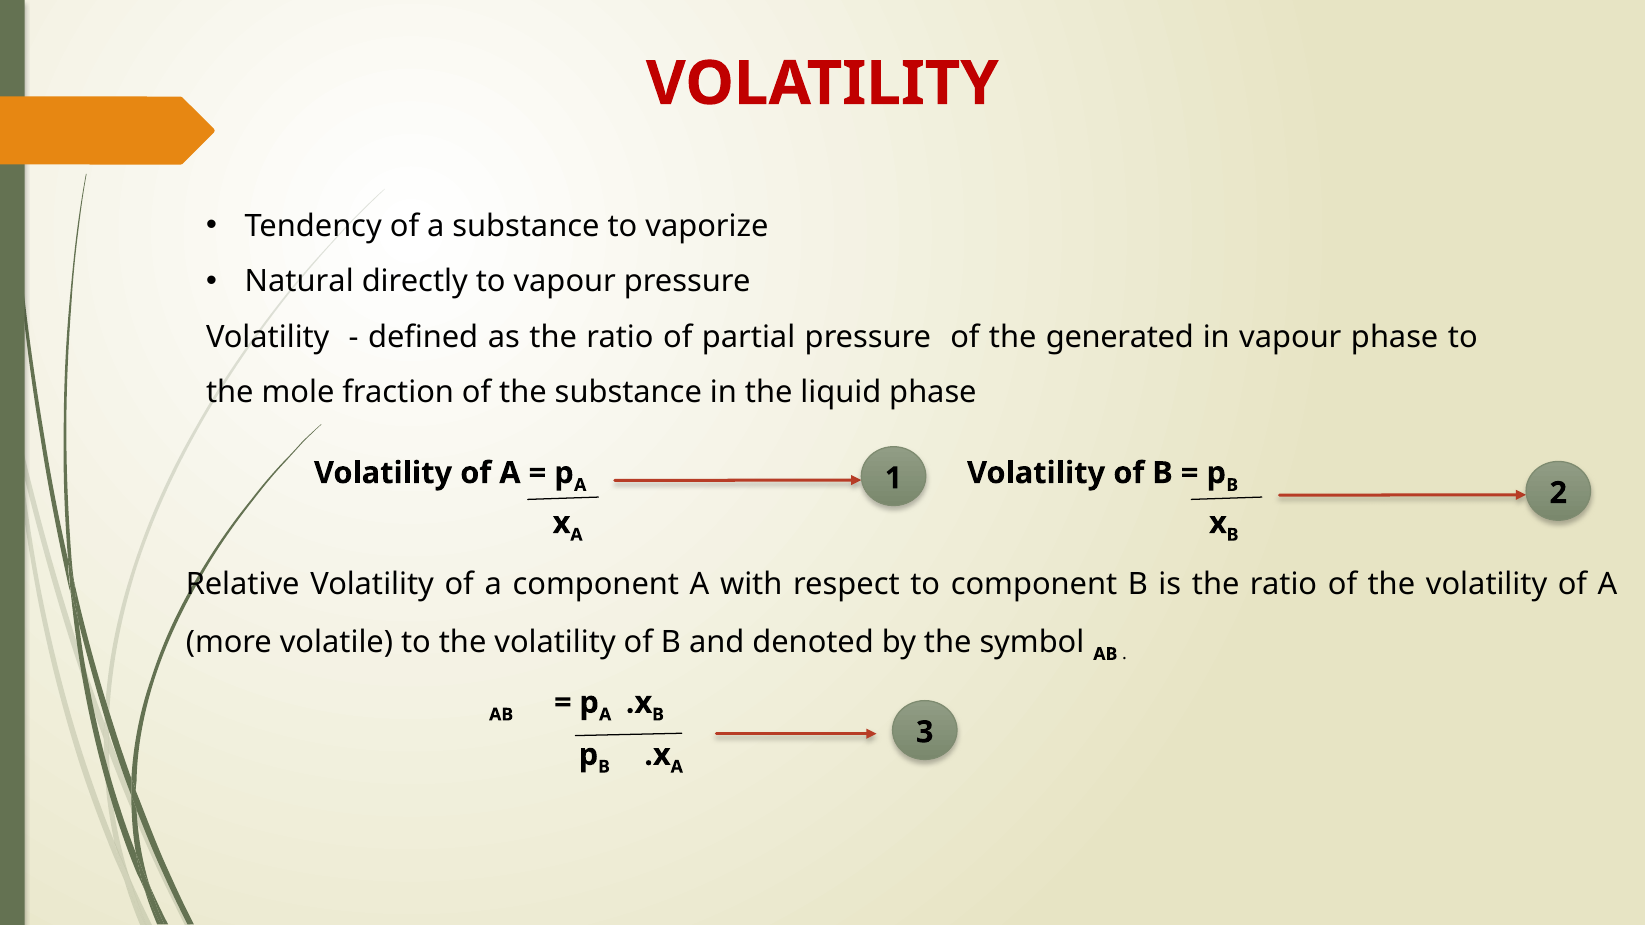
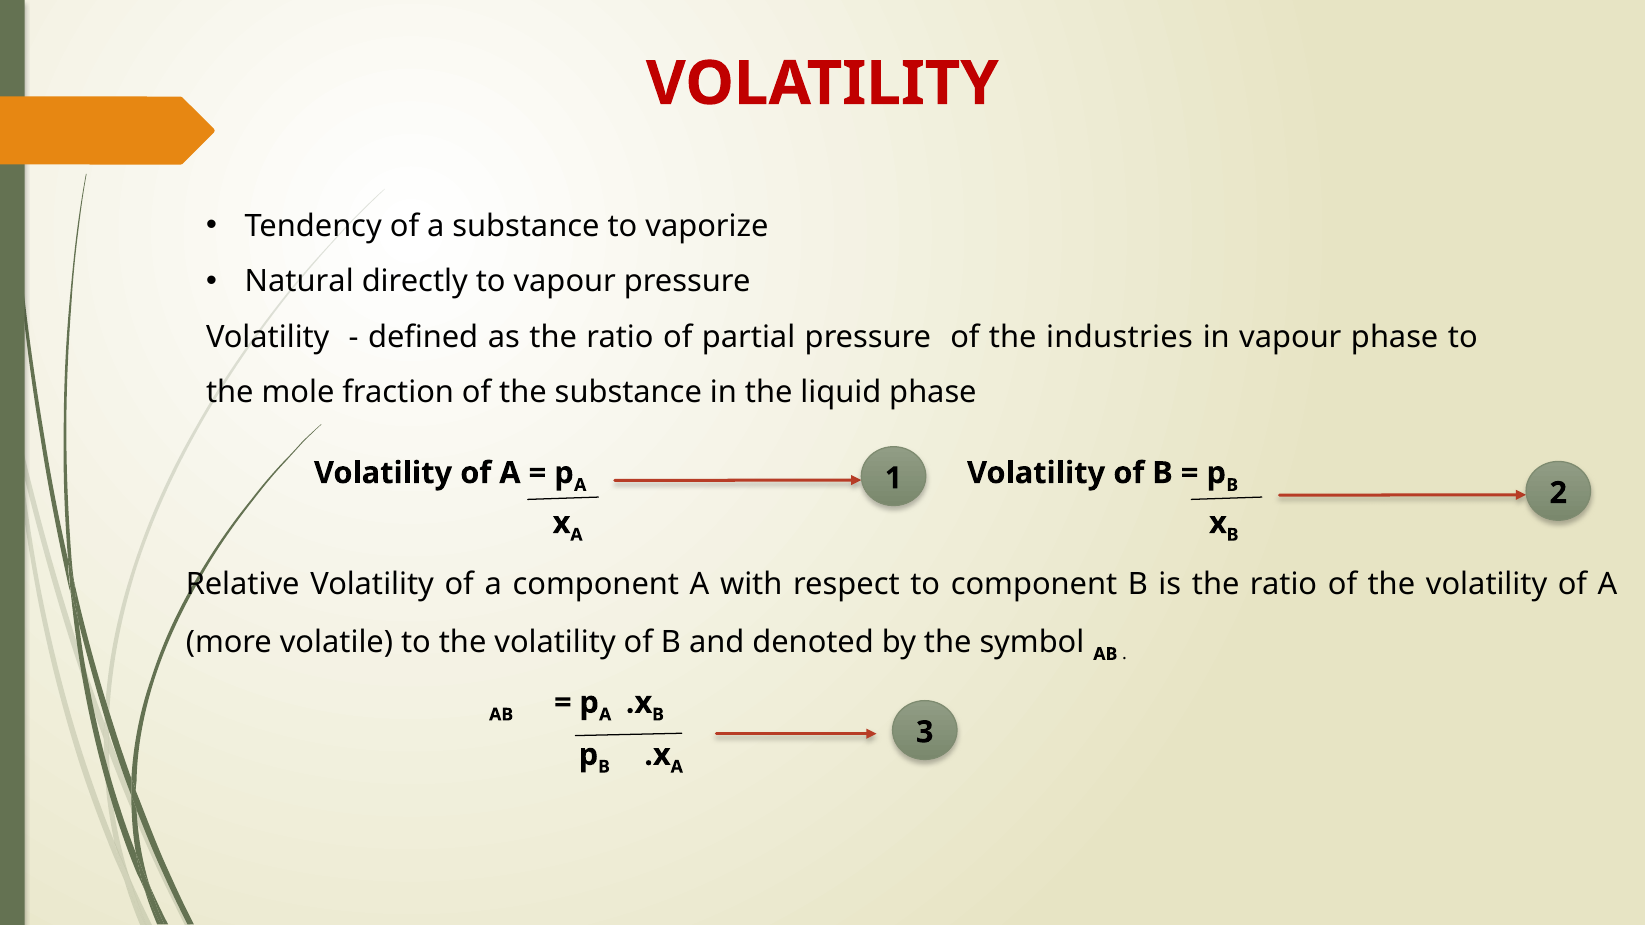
generated: generated -> industries (1120, 337)
